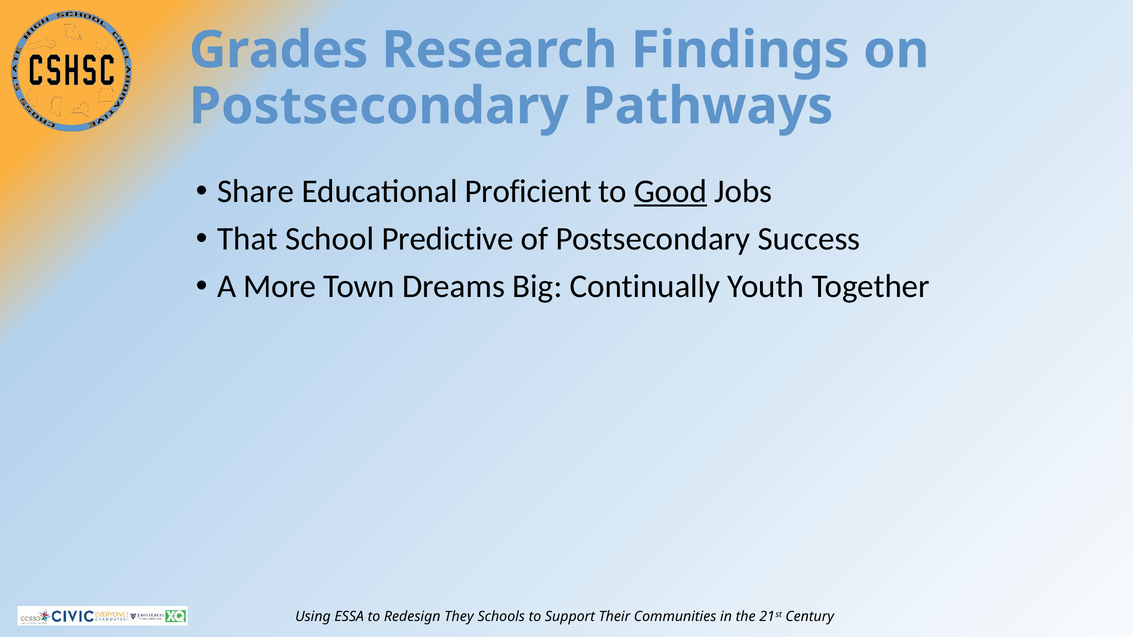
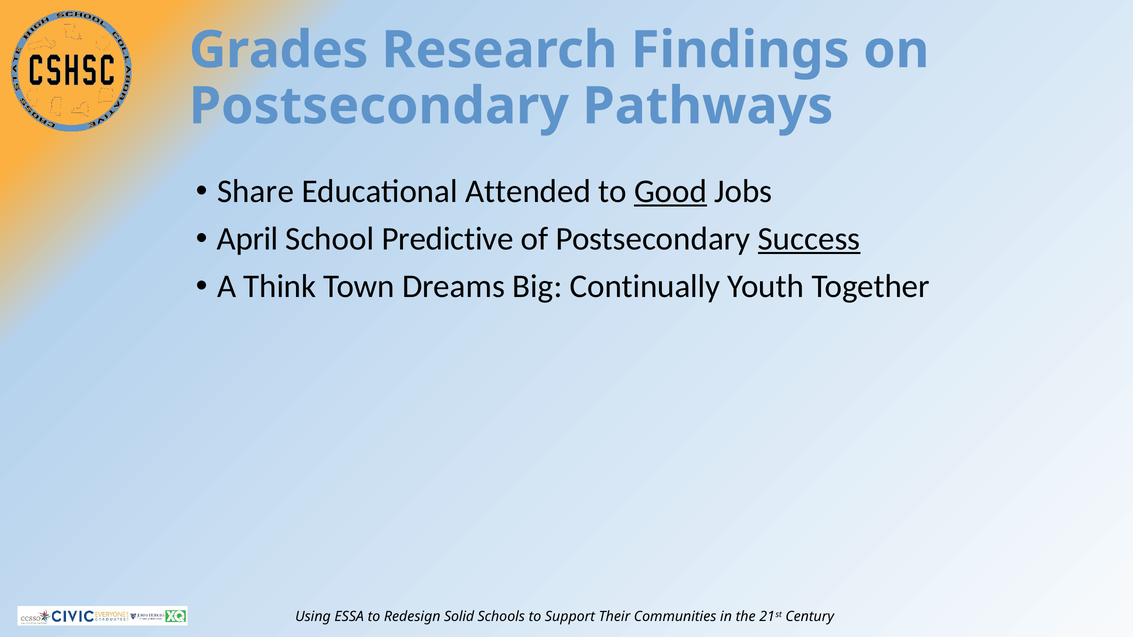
Proficient: Proficient -> Attended (528, 192)
That: That -> April (248, 239)
Success underline: none -> present (809, 239)
More: More -> Think (280, 287)
They: They -> Solid (459, 617)
